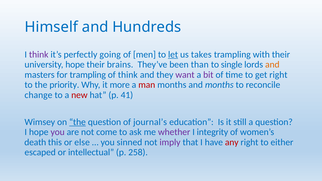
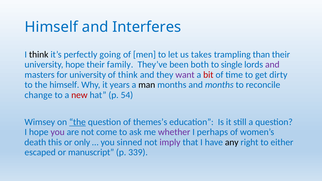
Hundreds: Hundreds -> Interferes (147, 27)
think colour: purple -> black (39, 54)
let underline: present -> none (173, 54)
with: with -> than (261, 54)
brains: brains -> family (120, 65)
than: than -> both (200, 65)
and colour: orange -> purple (272, 65)
for trampling: trampling -> university (88, 75)
bit colour: purple -> red (208, 75)
get right: right -> dirty (278, 75)
the priority: priority -> himself (64, 85)
more: more -> years (120, 85)
man colour: red -> black (147, 85)
41: 41 -> 54 (127, 95)
journal’s: journal’s -> themes’s (150, 122)
integrity: integrity -> perhaps (212, 132)
else: else -> only (82, 142)
any colour: red -> black (232, 142)
intellectual: intellectual -> manuscript (91, 152)
258: 258 -> 339 (138, 152)
